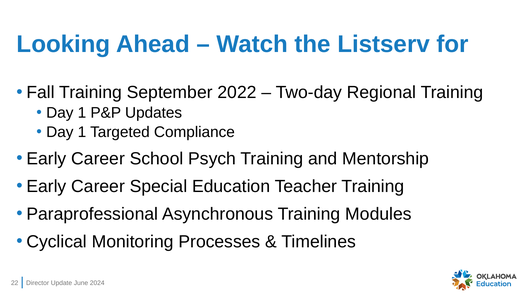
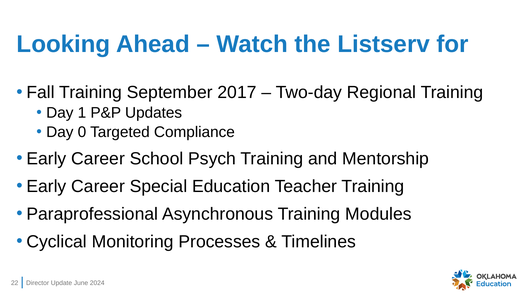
2022: 2022 -> 2017 (237, 92)
1: 1 -> 0 (82, 132)
